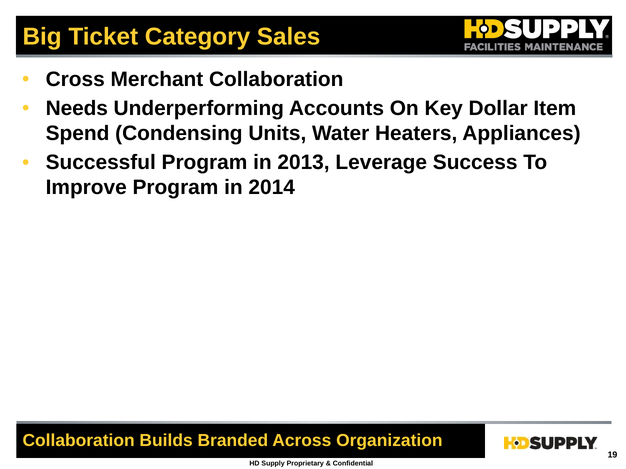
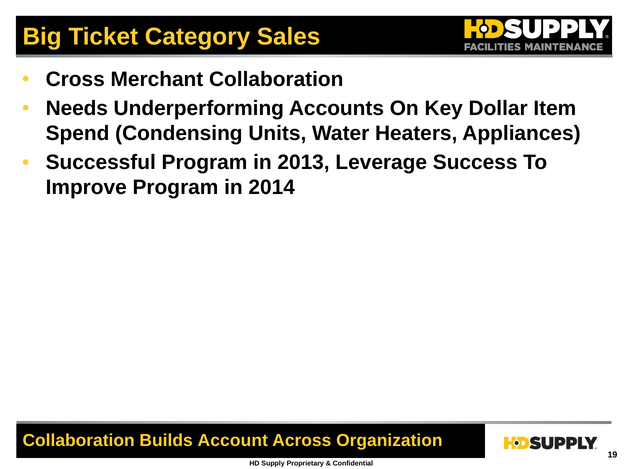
Branded: Branded -> Account (233, 441)
